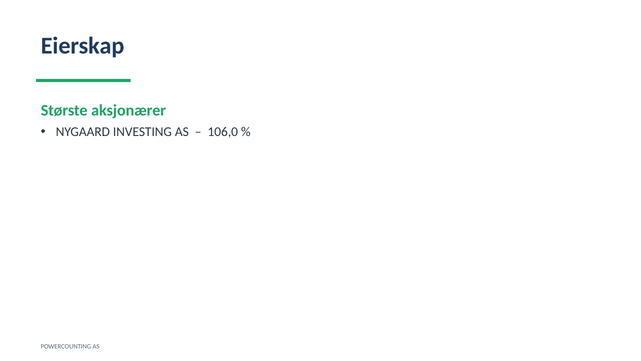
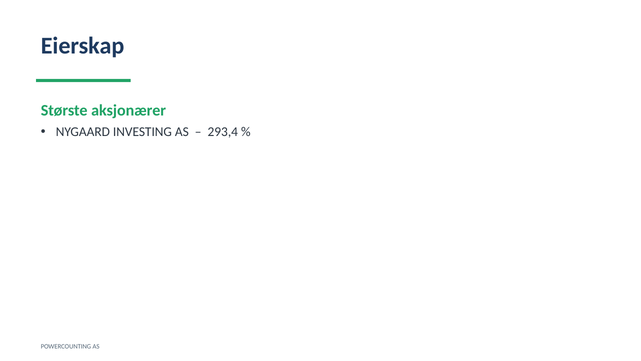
106,0: 106,0 -> 293,4 (223, 132)
